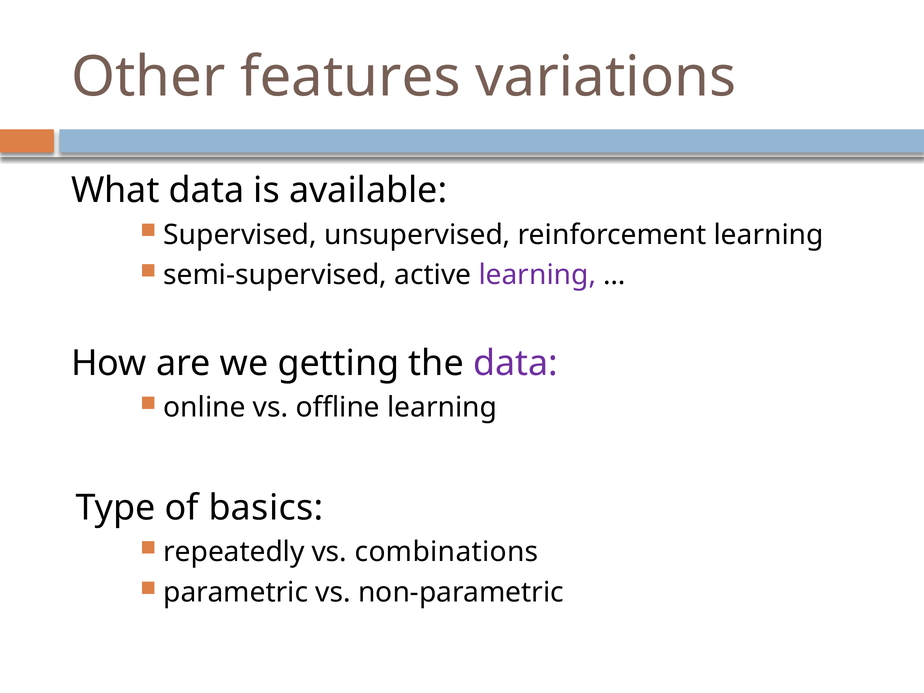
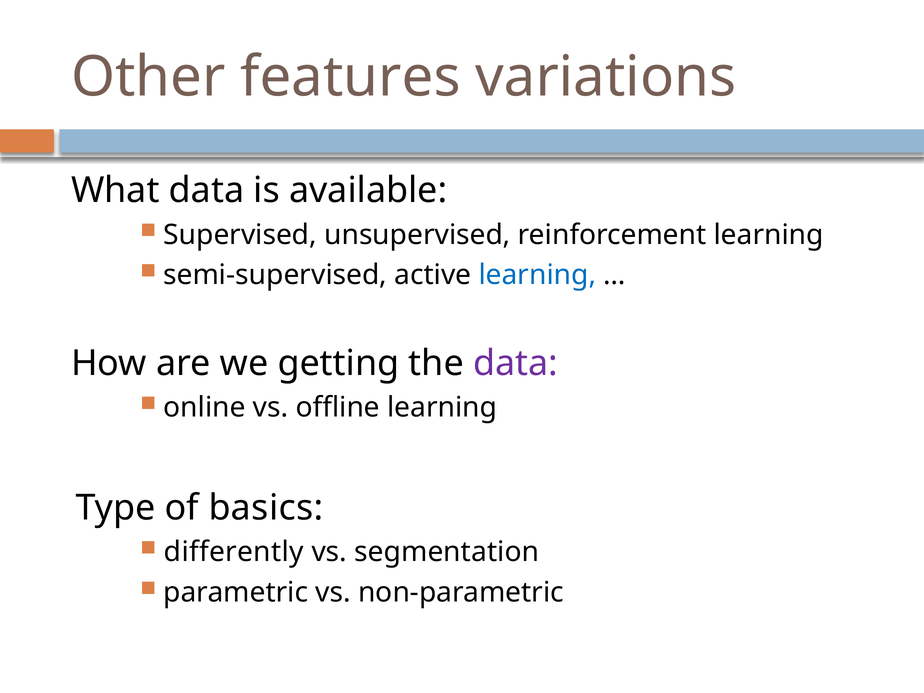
learning colour: purple -> blue (537, 275)
repeatedly: repeatedly -> differently (234, 552)
combinations: combinations -> segmentation (447, 552)
